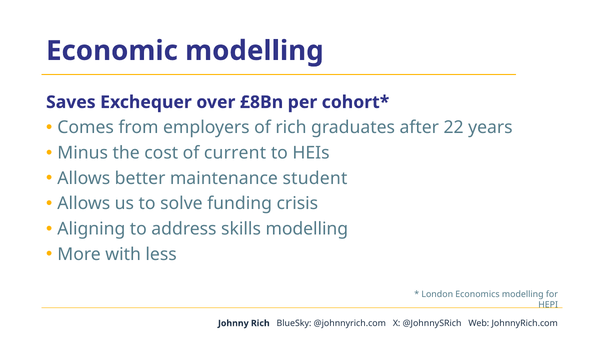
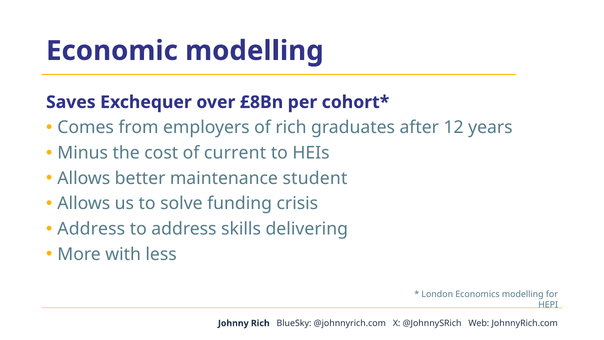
22: 22 -> 12 (454, 127)
Aligning: Aligning -> Address (91, 229)
skills modelling: modelling -> delivering (307, 229)
